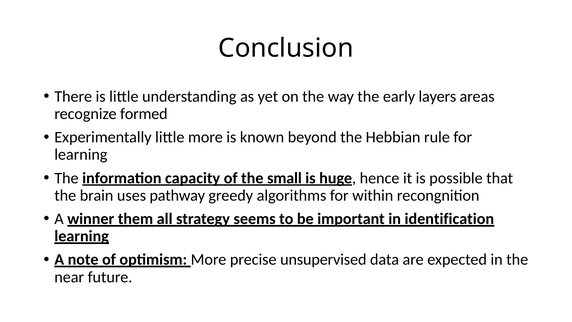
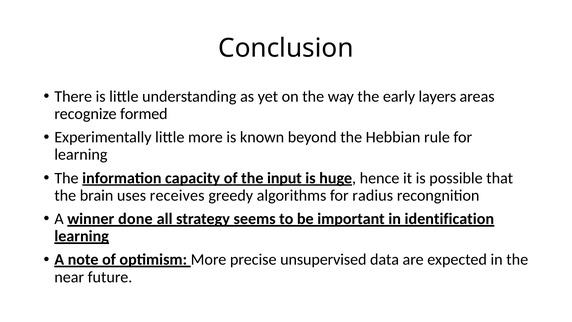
small: small -> input (284, 178)
pathway: pathway -> receives (177, 195)
within: within -> radius (373, 195)
them: them -> done (135, 219)
